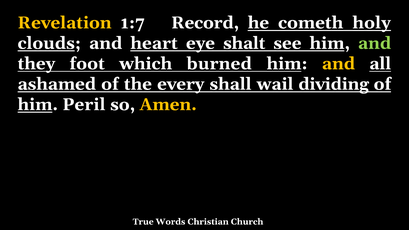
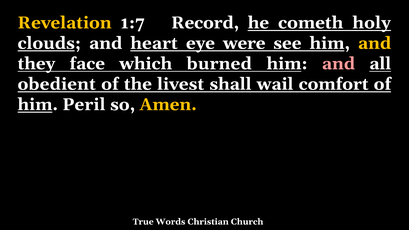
shalt: shalt -> were (244, 43)
and colour: light green -> yellow (375, 43)
foot: foot -> face (87, 64)
and colour: yellow -> pink (338, 64)
ashamed: ashamed -> obedient (57, 84)
every: every -> livest (181, 84)
dividing: dividing -> comfort (334, 84)
